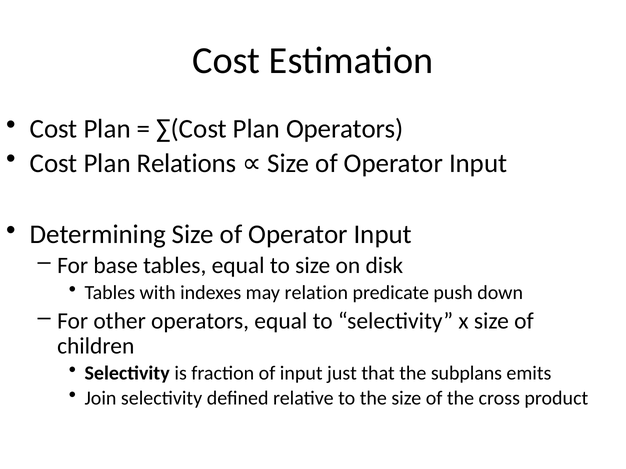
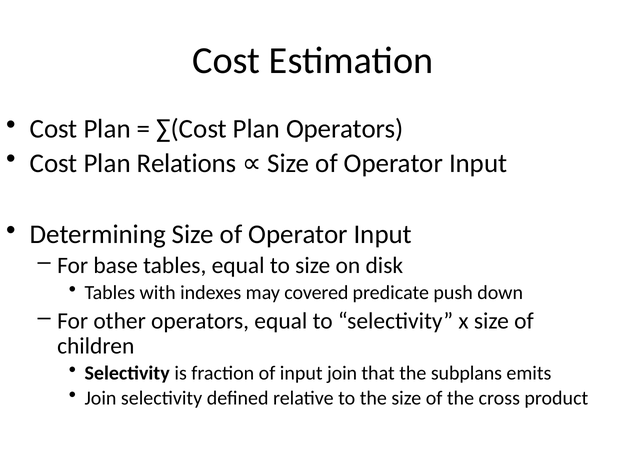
relation: relation -> covered (316, 293)
input just: just -> join (342, 373)
